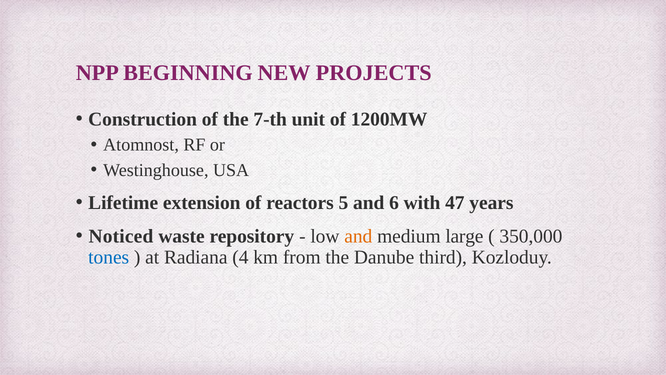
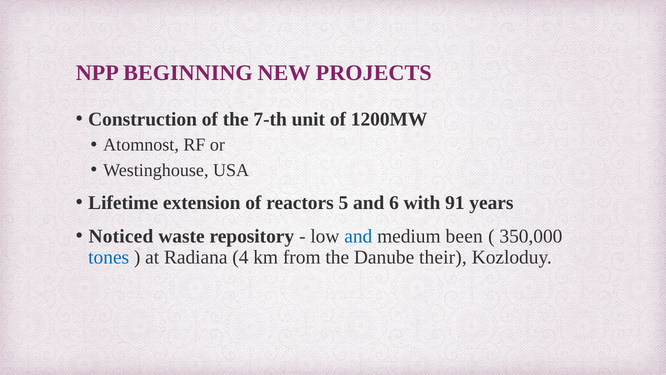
47: 47 -> 91 (455, 203)
and colour: orange -> blue (358, 236)
large: large -> been (464, 236)
third: third -> their (443, 257)
